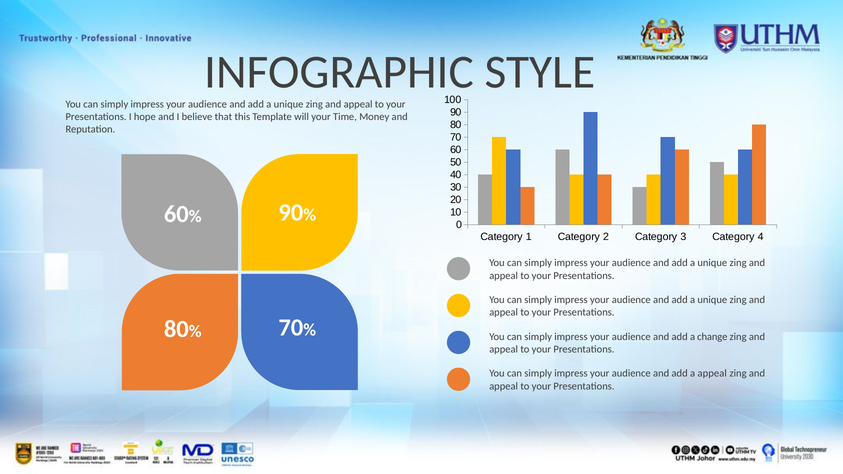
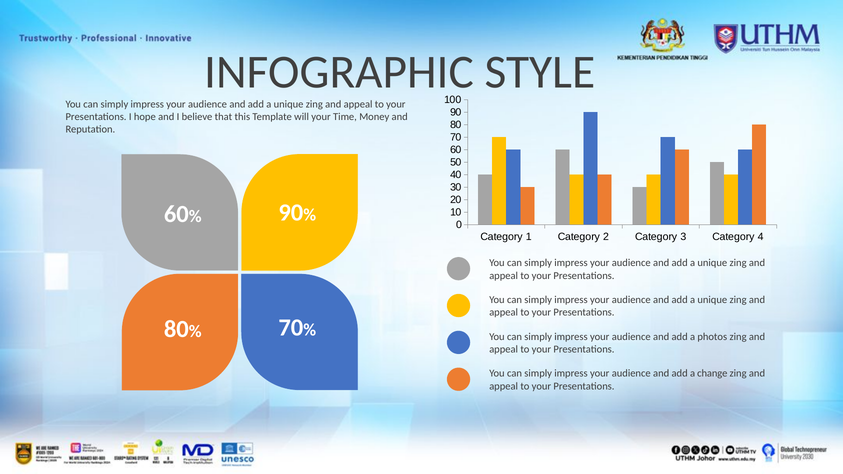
change: change -> photos (712, 337)
a appeal: appeal -> change (712, 374)
